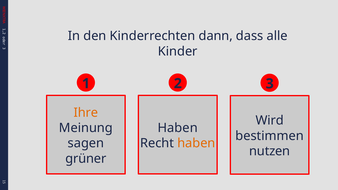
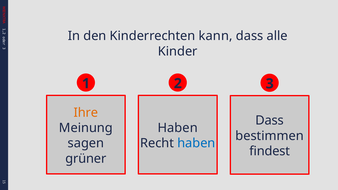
dann: dann -> kann (216, 36)
Wird: Wird -> Dass (270, 121)
haben colour: orange -> blue (196, 143)
nutzen: nutzen -> findest (270, 151)
